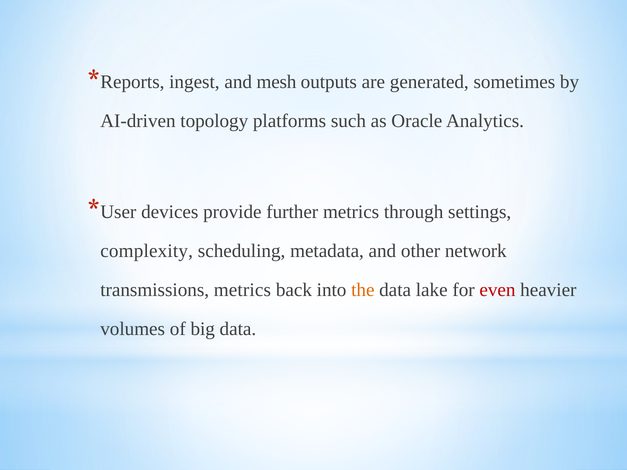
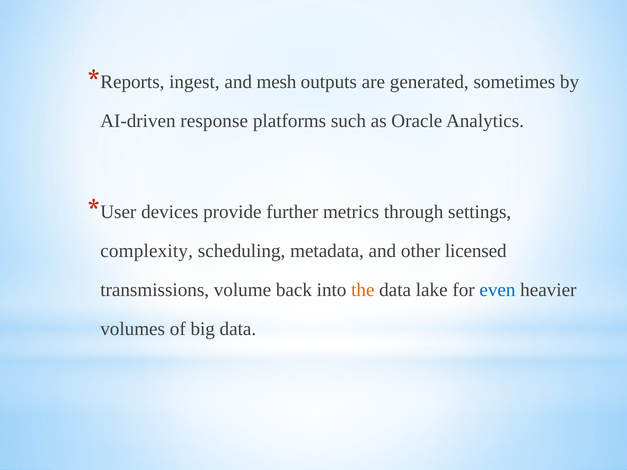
topology: topology -> response (214, 121)
network: network -> licensed (476, 251)
transmissions metrics: metrics -> volume (242, 290)
even colour: red -> blue (497, 290)
